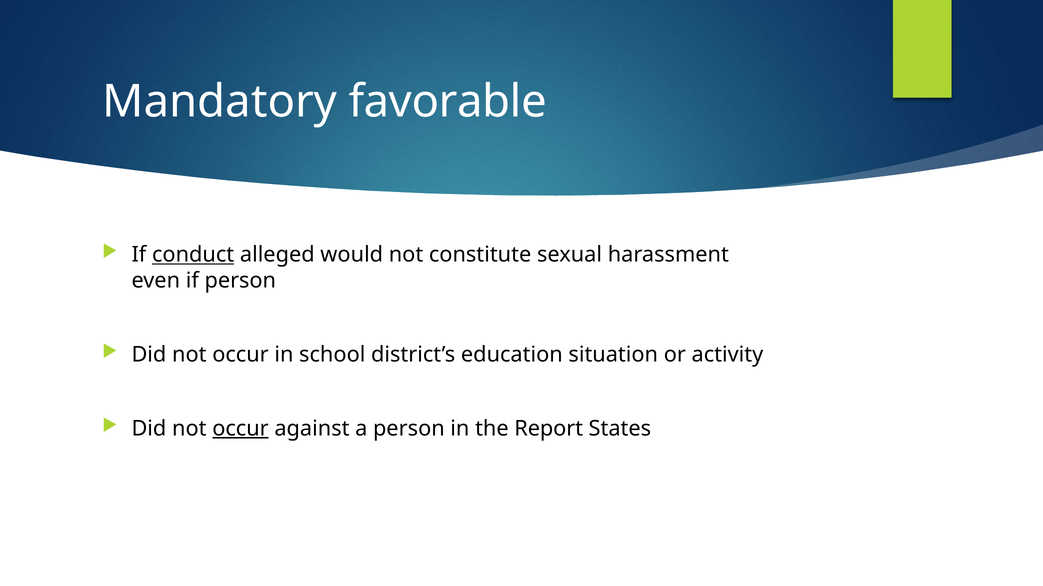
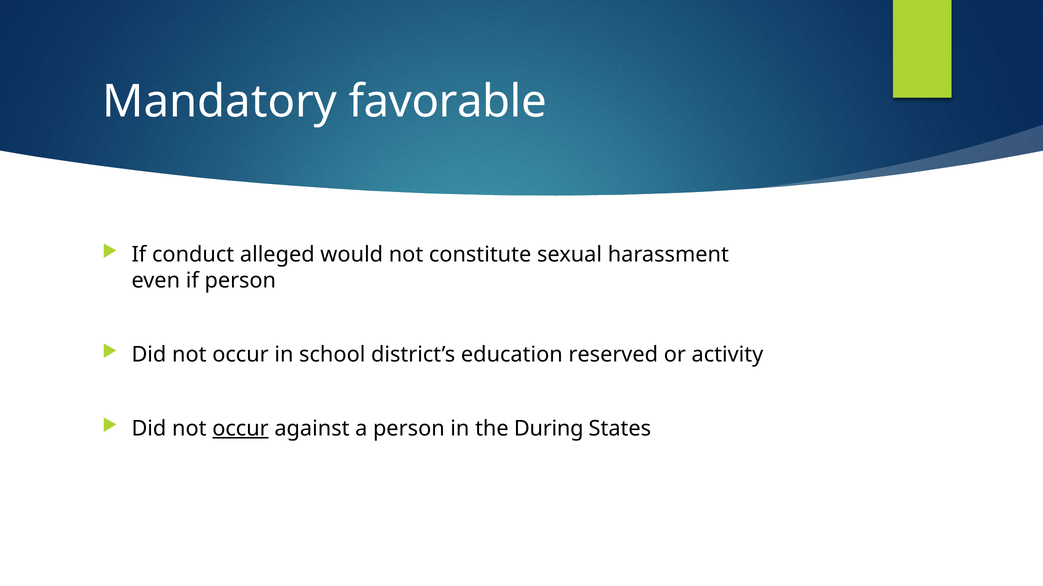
conduct underline: present -> none (193, 255)
situation: situation -> reserved (613, 355)
Report: Report -> During (549, 429)
